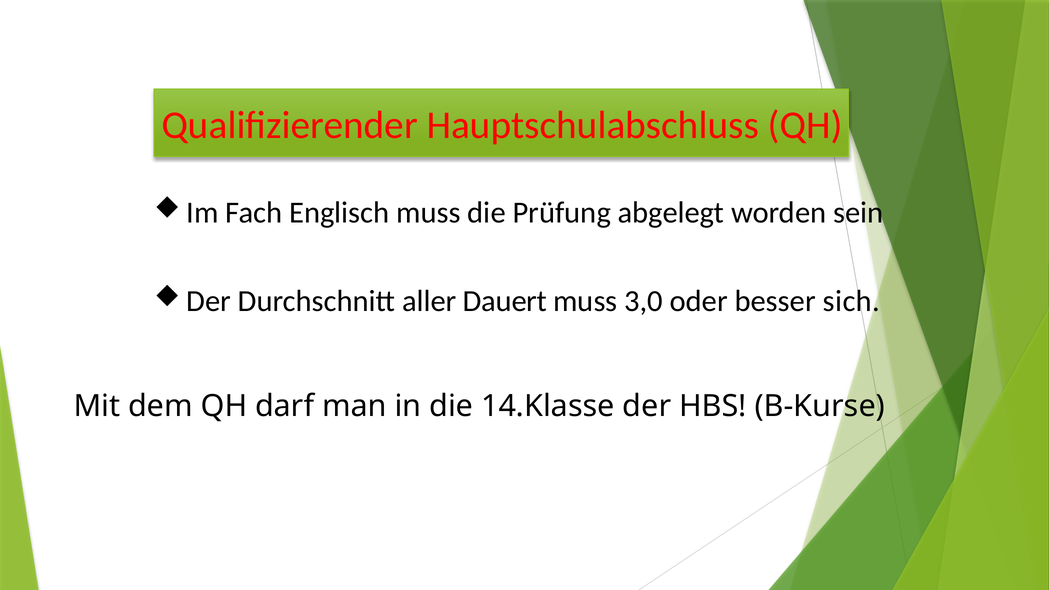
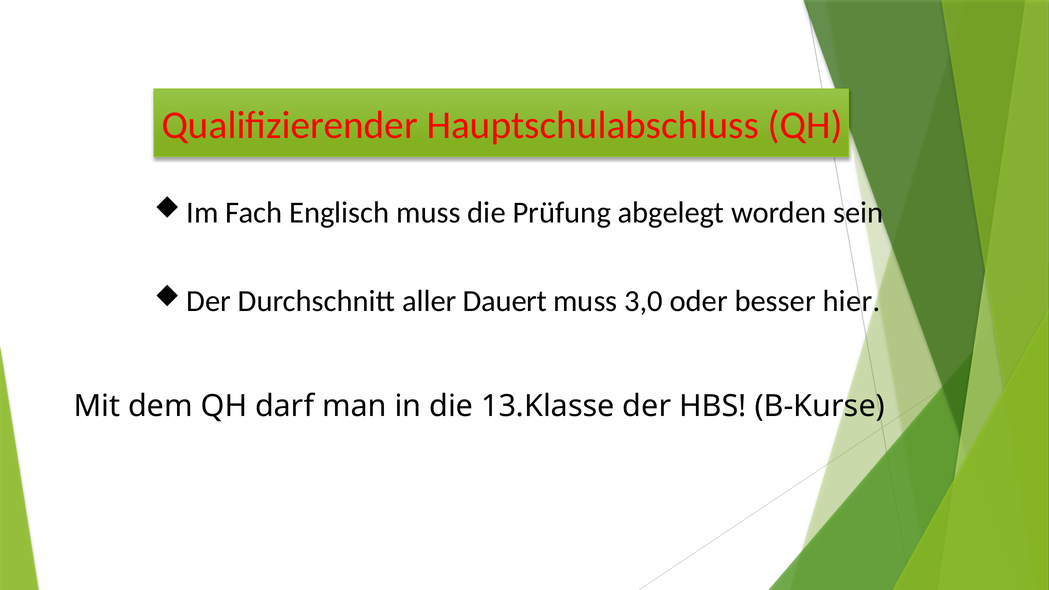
sich: sich -> hier (851, 301)
14.Klasse: 14.Klasse -> 13.Klasse (548, 406)
